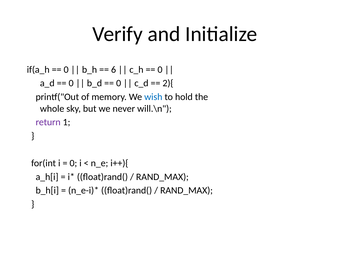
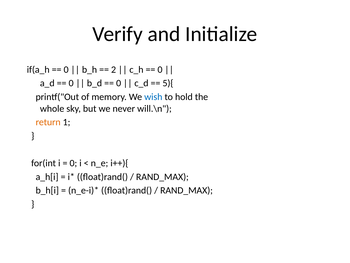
6: 6 -> 2 (114, 70)
2){: 2){ -> 5){ (168, 83)
return colour: purple -> orange (48, 122)
